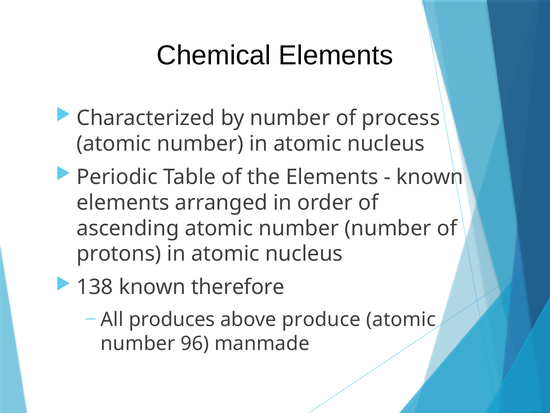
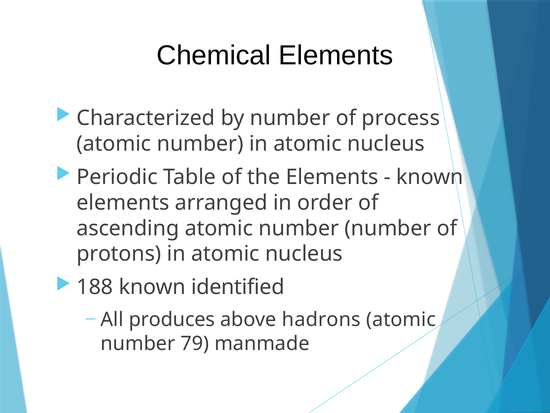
138: 138 -> 188 (95, 287)
therefore: therefore -> identified (238, 287)
produce: produce -> hadrons (321, 319)
96: 96 -> 79 (195, 343)
